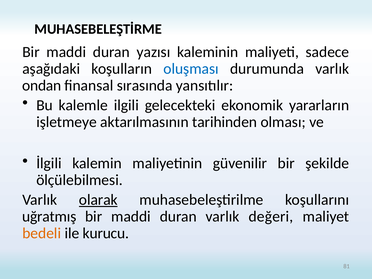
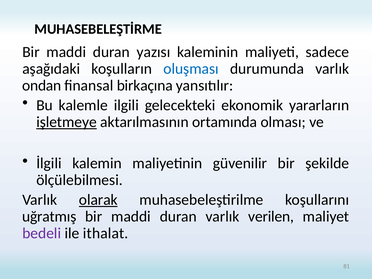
sırasında: sırasında -> birkaçına (145, 86)
işletmeye underline: none -> present (67, 122)
tarihinden: tarihinden -> ortamında (225, 122)
değeri: değeri -> verilen (271, 217)
bedeli colour: orange -> purple (42, 233)
kurucu: kurucu -> ithalat (106, 233)
